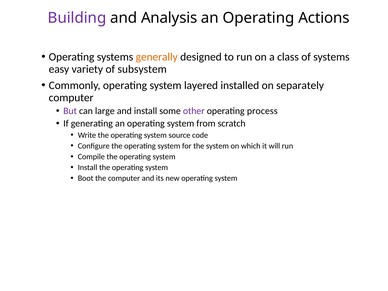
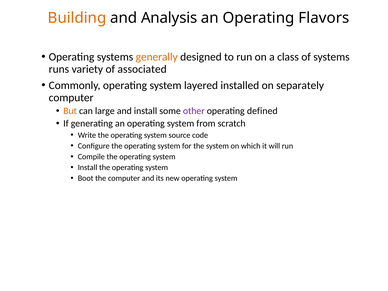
Building colour: purple -> orange (77, 18)
Actions: Actions -> Flavors (324, 18)
easy: easy -> runs (59, 69)
subsystem: subsystem -> associated (142, 69)
But colour: purple -> orange (70, 111)
process: process -> defined (262, 111)
